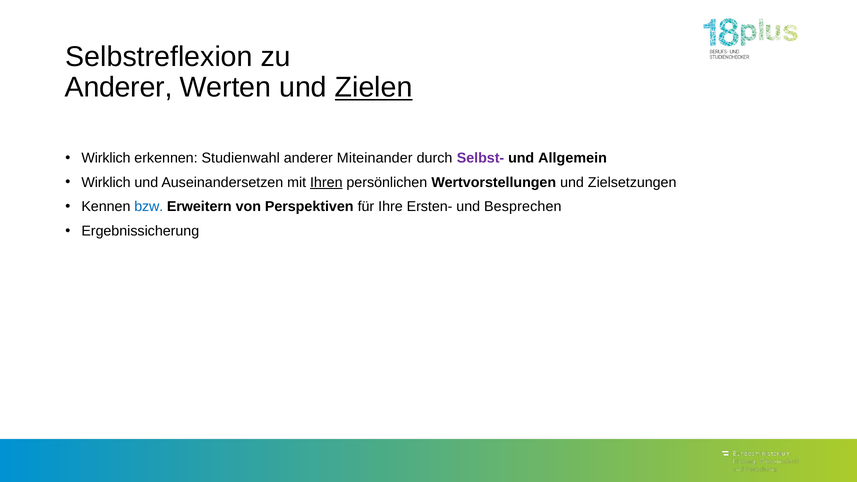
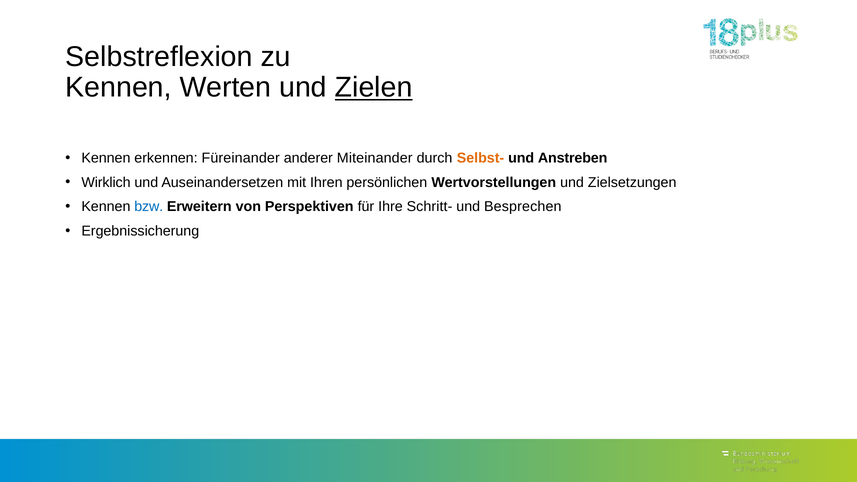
Anderer: Anderer -> Kennen (119, 87)
Wirklich: Wirklich -> Kennen (106, 158)
Studienwahl: Studienwahl -> Füreinander (241, 158)
Selbst- colour: purple -> orange (481, 158)
Allgemein: Allgemein -> Anstreben (573, 158)
Ihren underline: present -> none (326, 182)
Ersten-: Ersten- -> Schritt- (430, 207)
